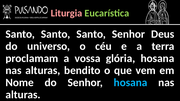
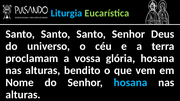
Liturgia colour: pink -> light blue (67, 13)
